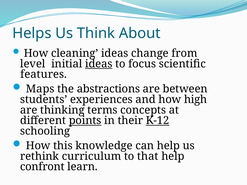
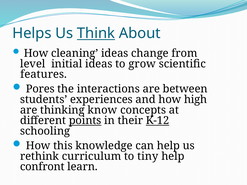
Think underline: none -> present (96, 33)
ideas underline: present -> none (99, 64)
focus: focus -> grow (142, 64)
Maps: Maps -> Pores (40, 89)
abstractions: abstractions -> interactions (108, 89)
terms: terms -> know (102, 110)
that: that -> tiny (148, 156)
